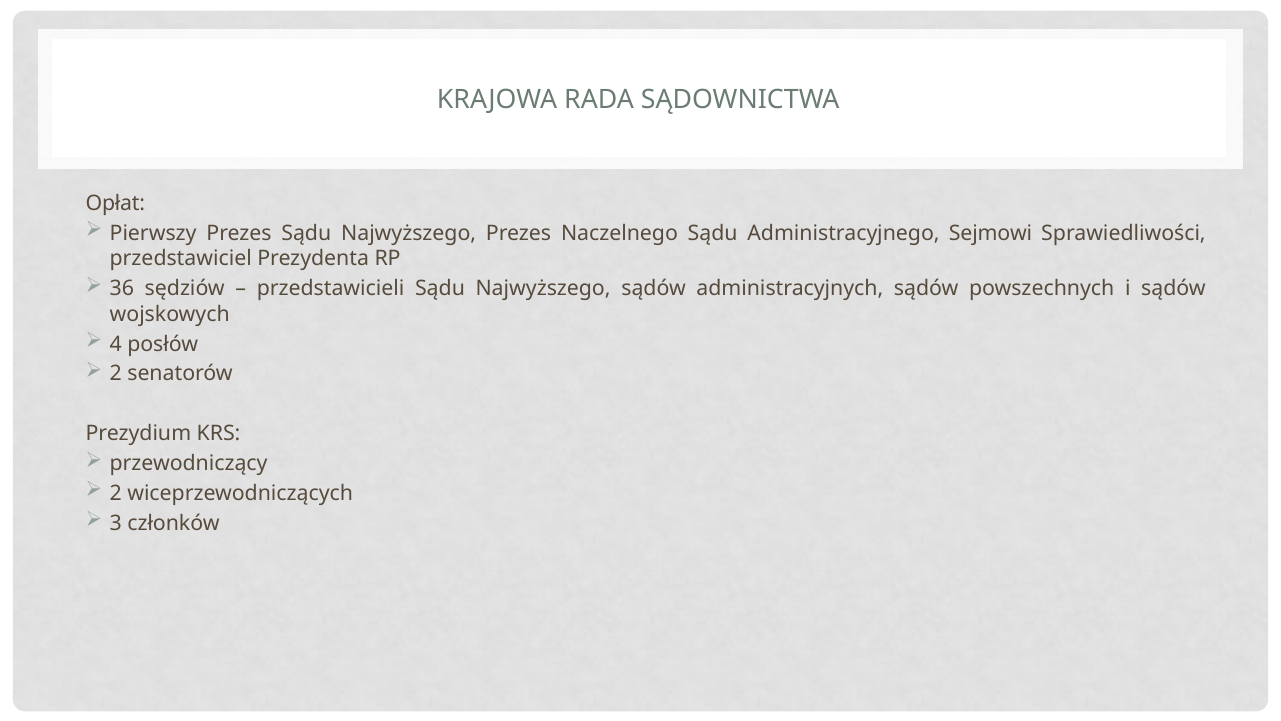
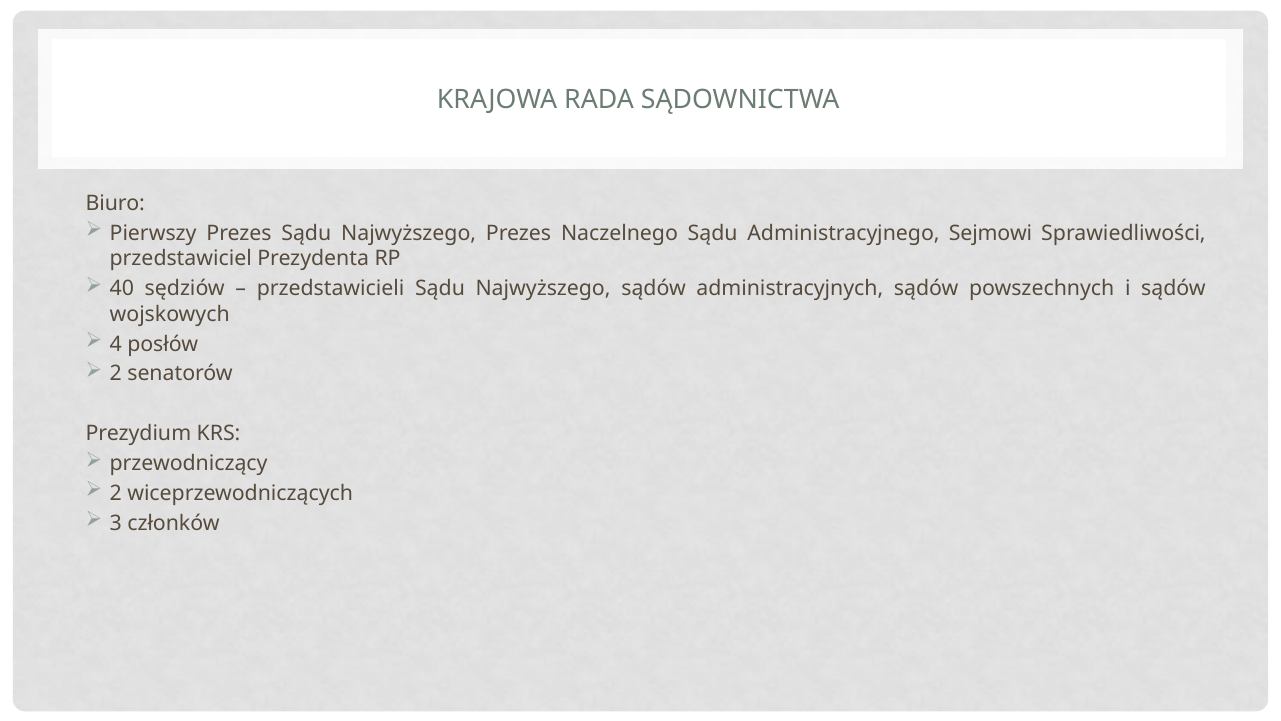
Opłat: Opłat -> Biuro (115, 203)
36: 36 -> 40 (122, 288)
